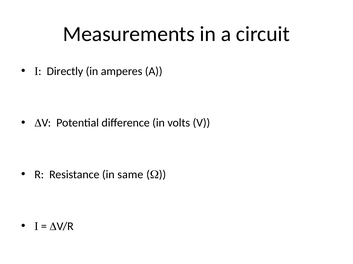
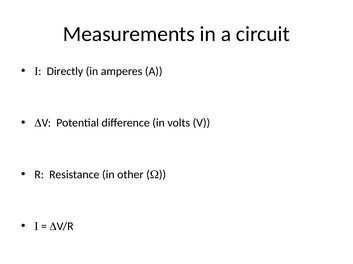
same: same -> other (130, 175)
